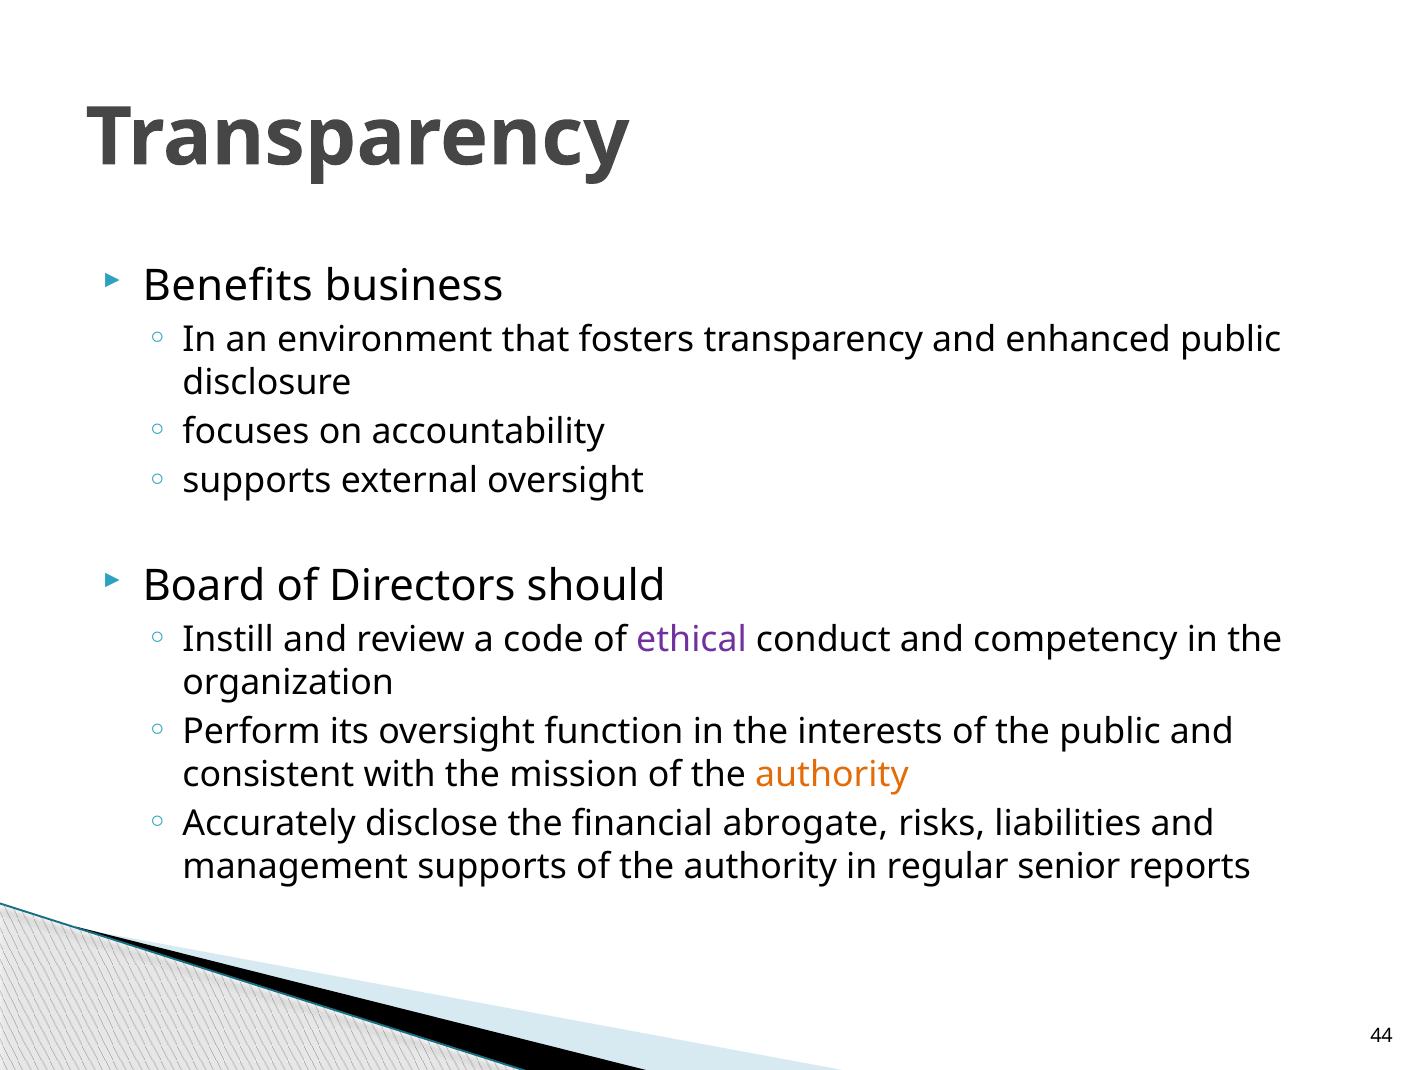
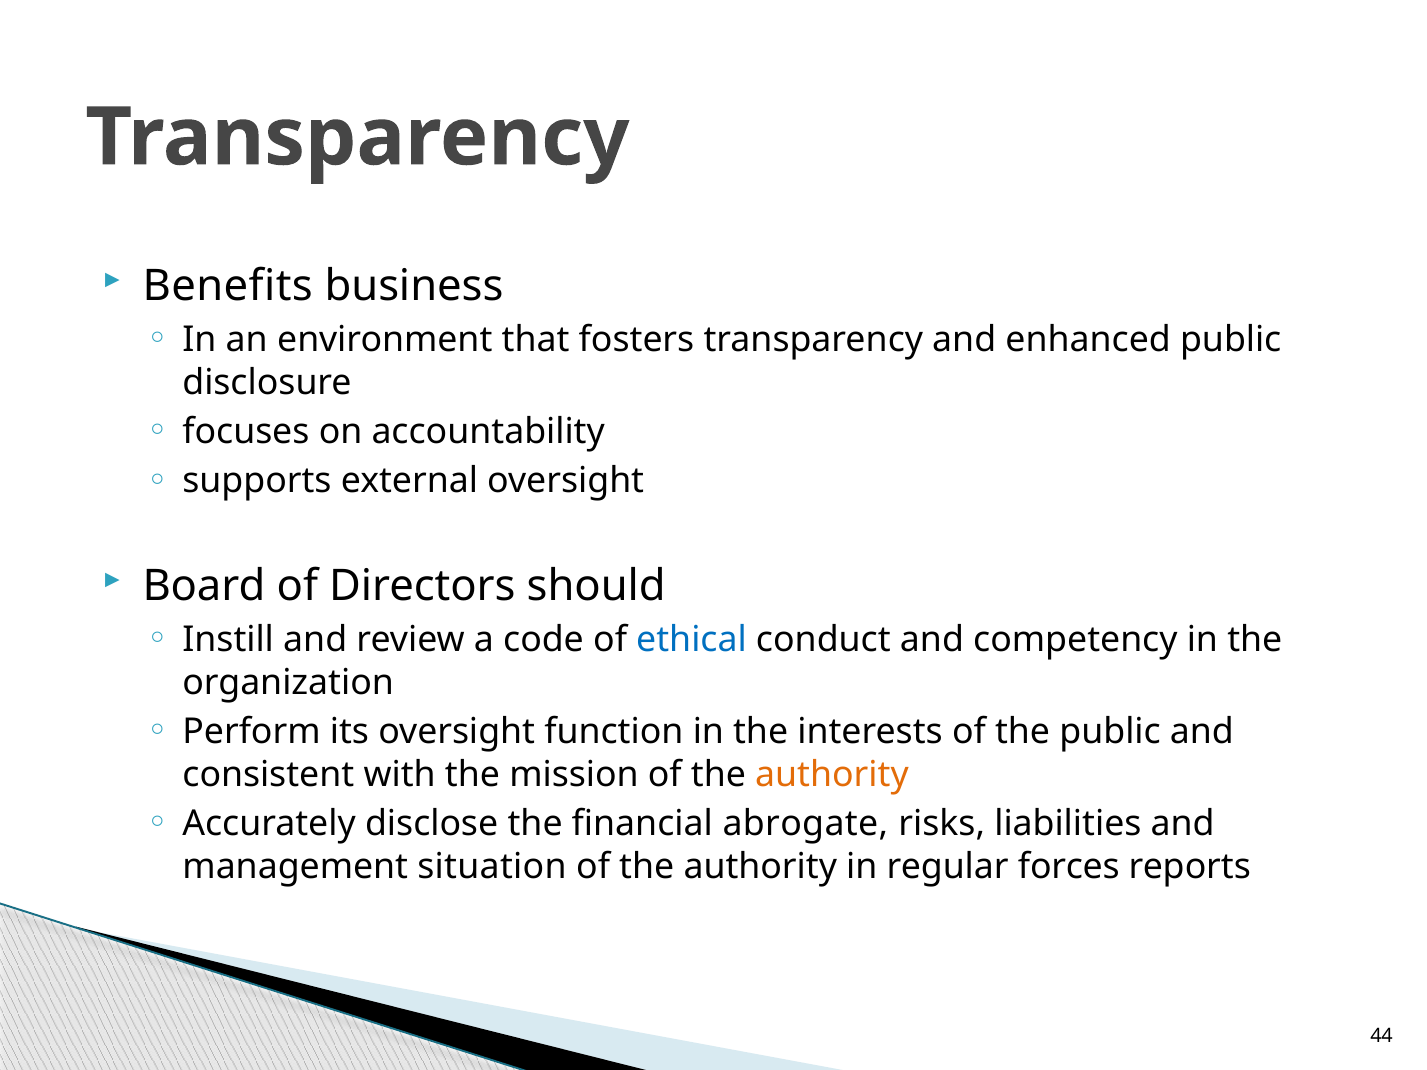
ethical colour: purple -> blue (692, 640)
management supports: supports -> situation (492, 867)
senior: senior -> forces (1069, 867)
